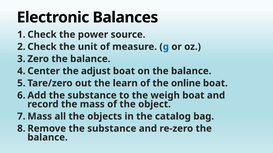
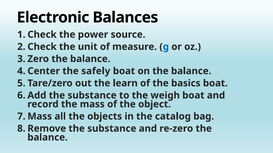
adjust: adjust -> safely (96, 71)
online: online -> basics (186, 83)
